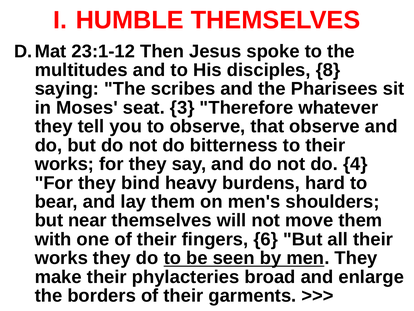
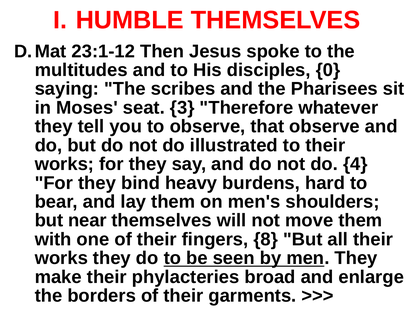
8: 8 -> 0 (328, 70)
bitterness: bitterness -> illustrated (234, 145)
6: 6 -> 8 (266, 239)
